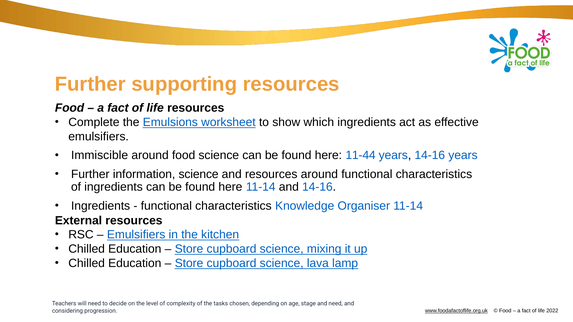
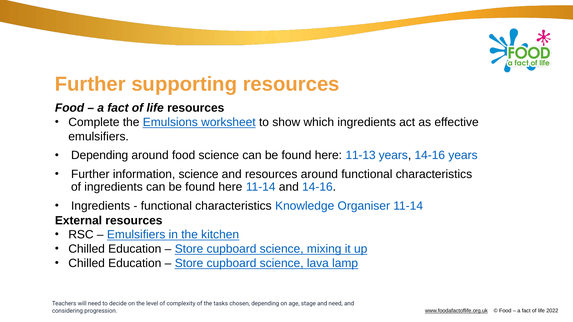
Immiscible: Immiscible -> Depending (100, 155)
11-44: 11-44 -> 11-13 (361, 155)
